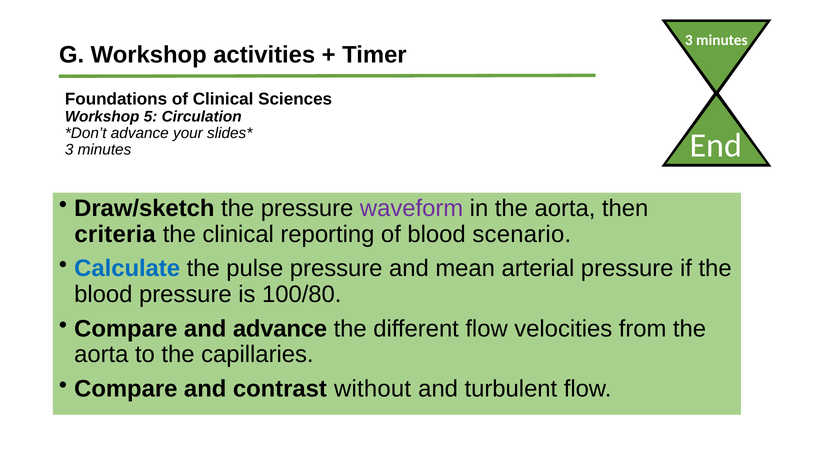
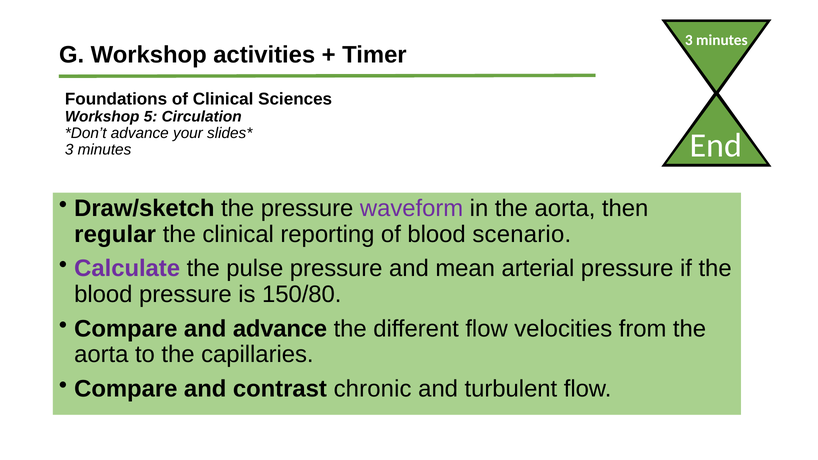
criteria: criteria -> regular (115, 234)
Calculate colour: blue -> purple (127, 269)
100/80: 100/80 -> 150/80 (302, 294)
without: without -> chronic (373, 389)
